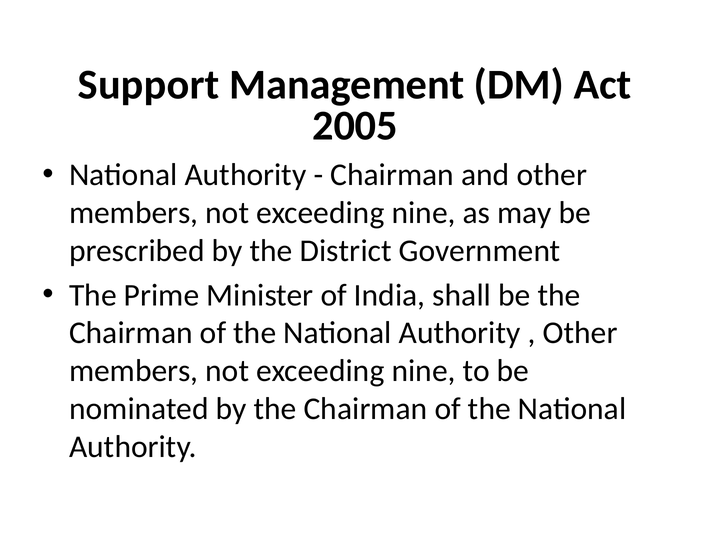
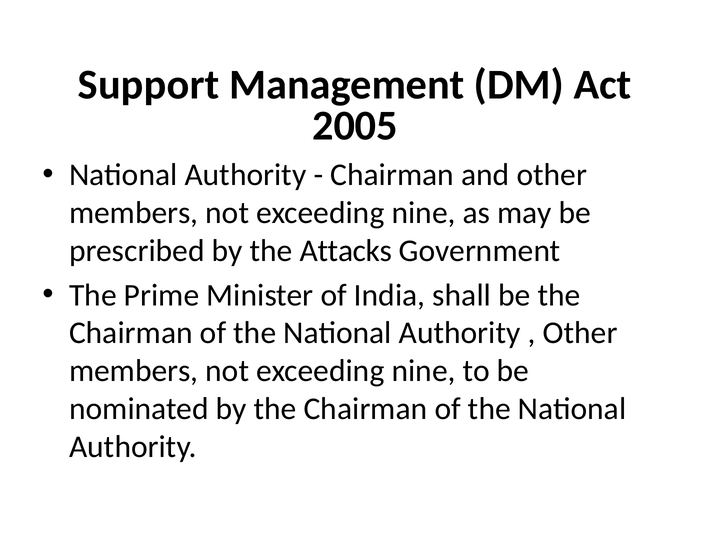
District: District -> Attacks (346, 251)
